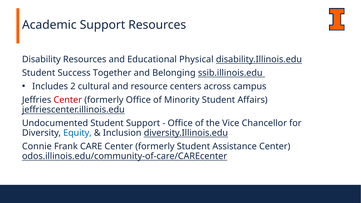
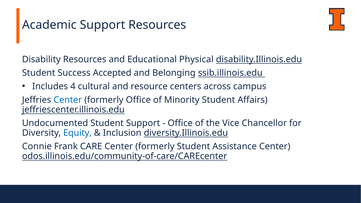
Together: Together -> Accepted (112, 73)
2: 2 -> 4 (73, 86)
Center colour: red -> blue (68, 100)
